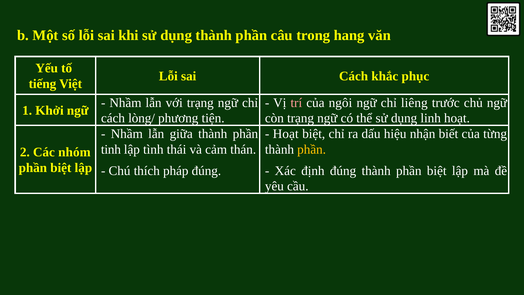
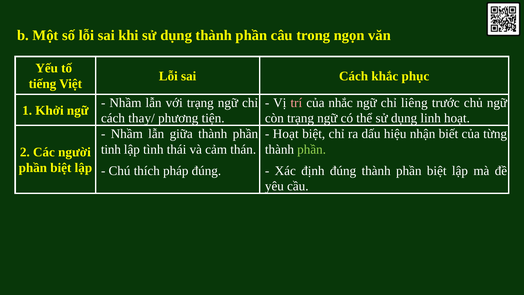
hang: hang -> ngọn (349, 35)
ngôi: ngôi -> nhắc (341, 103)
lòng/: lòng/ -> thay/ (142, 118)
phần colour: yellow -> light green (312, 149)
nhóm: nhóm -> người (74, 152)
